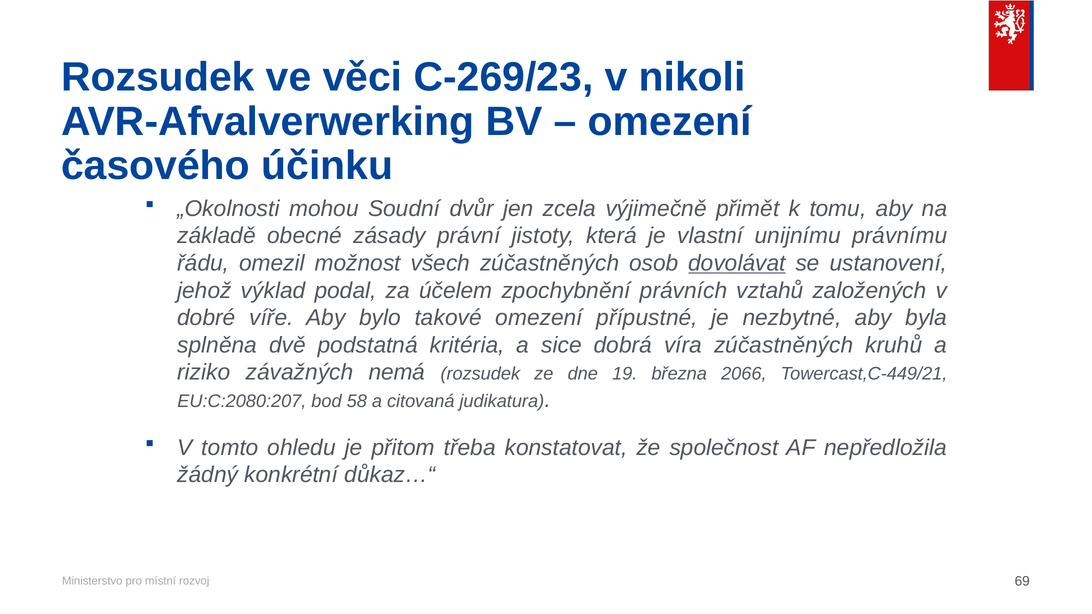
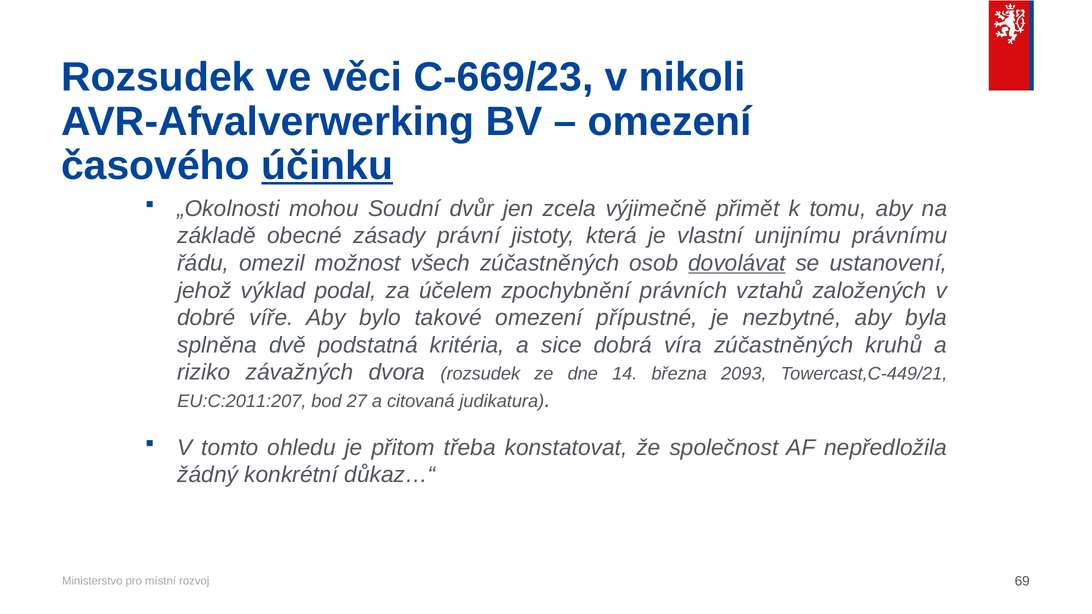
C‑269/23: C‑269/23 -> C‑669/23 (504, 77)
účinku underline: none -> present (327, 166)
nemá: nemá -> dvora (397, 373)
19: 19 -> 14 (625, 374)
2066: 2066 -> 2093 (744, 374)
EU:C:2080:207: EU:C:2080:207 -> EU:C:2011:207 (242, 401)
58: 58 -> 27 (357, 401)
